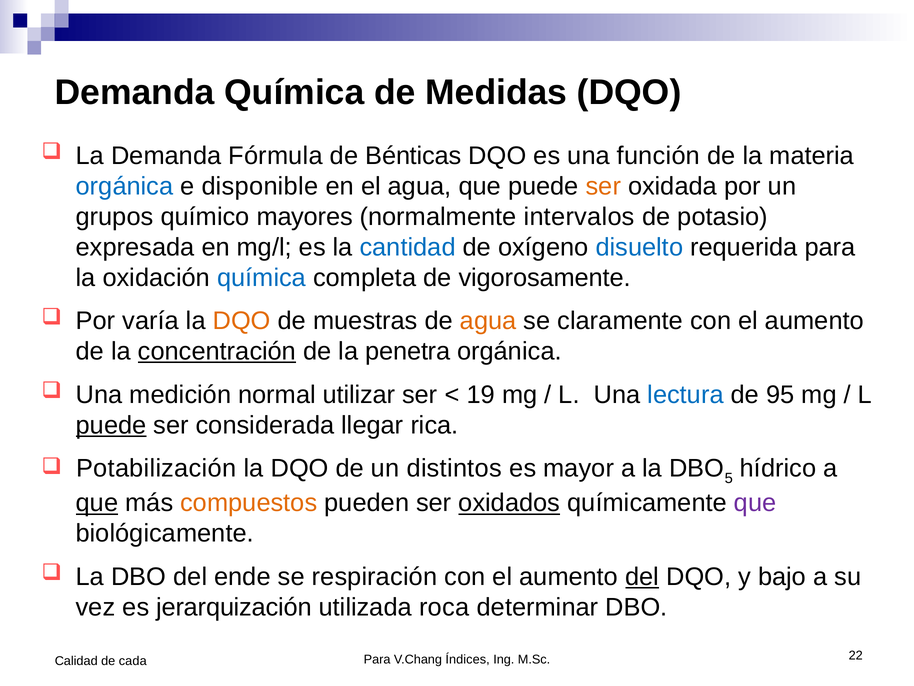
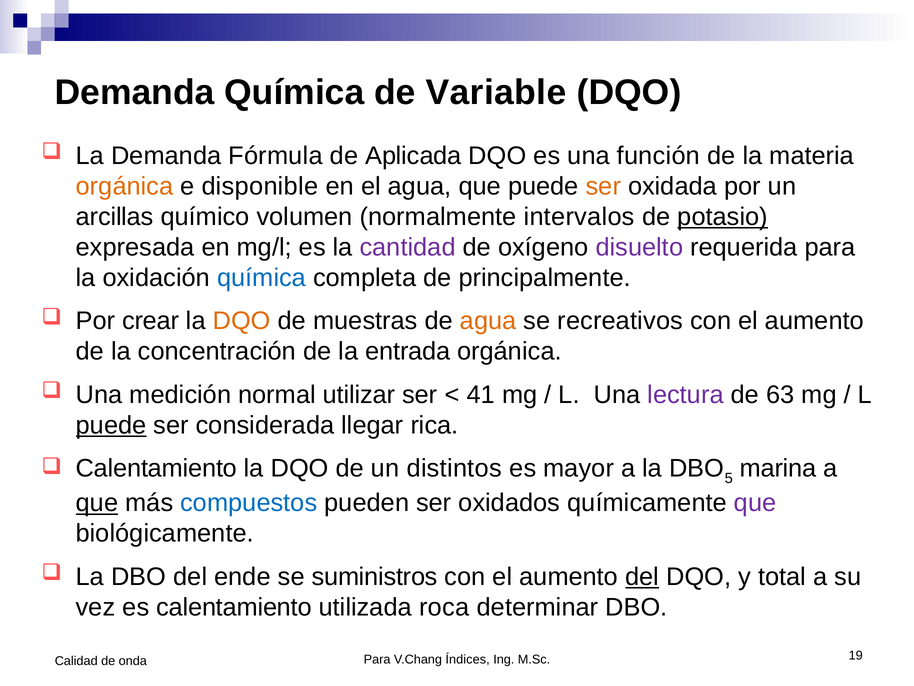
Medidas: Medidas -> Variable (496, 92)
Bénticas: Bénticas -> Aplicada (413, 156)
orgánica colour: blue -> orange (125, 186)
grupos: grupos -> arcillas (115, 217)
mayores: mayores -> volumen (305, 217)
potasio underline: none -> present (723, 217)
cantidad colour: blue -> purple (408, 247)
disuelto colour: blue -> purple (639, 247)
vigorosamente: vigorosamente -> principalmente (545, 278)
varía: varía -> crear (151, 321)
claramente: claramente -> recreativos (620, 321)
concentración underline: present -> none (217, 351)
penetra: penetra -> entrada (408, 351)
19: 19 -> 41 (481, 394)
lectura colour: blue -> purple (686, 394)
95: 95 -> 63 (780, 394)
Potabilización: Potabilización -> Calentamiento (156, 468)
hídrico: hídrico -> marina (778, 468)
compuestos colour: orange -> blue (249, 503)
oxidados underline: present -> none (509, 503)
respiración: respiración -> suministros (375, 576)
bajo: bajo -> total (782, 576)
es jerarquización: jerarquización -> calentamiento (234, 607)
22: 22 -> 19 (856, 655)
cada: cada -> onda (133, 661)
